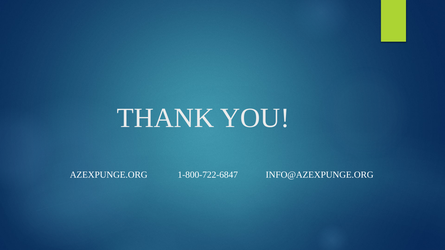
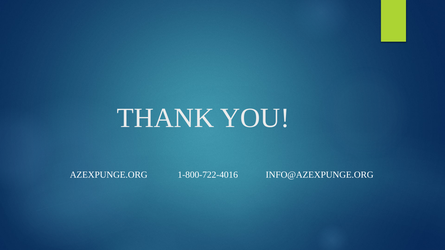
1-800-722-6847: 1-800-722-6847 -> 1-800-722-4016 (208, 175)
